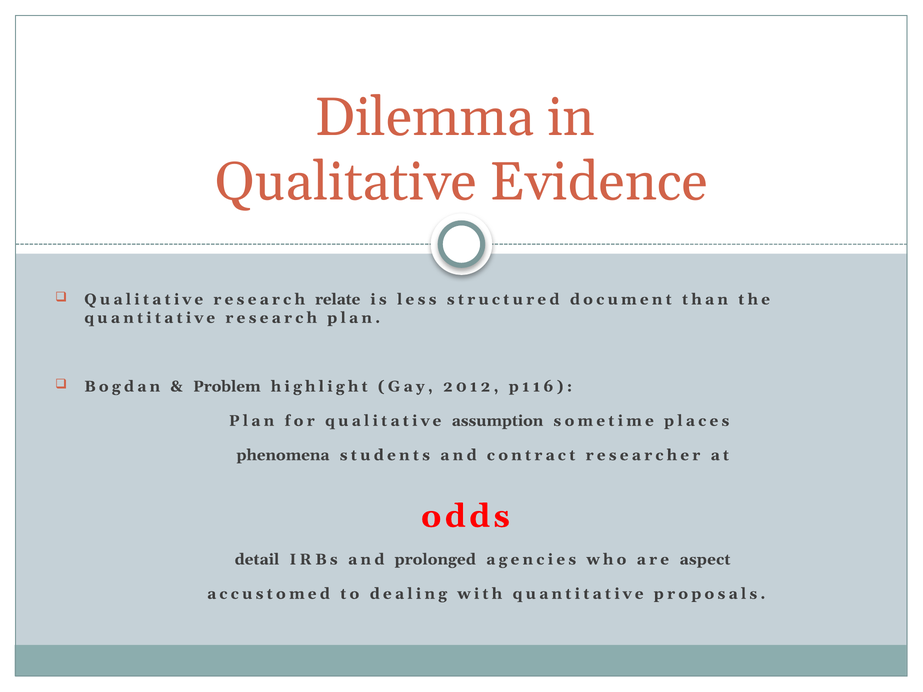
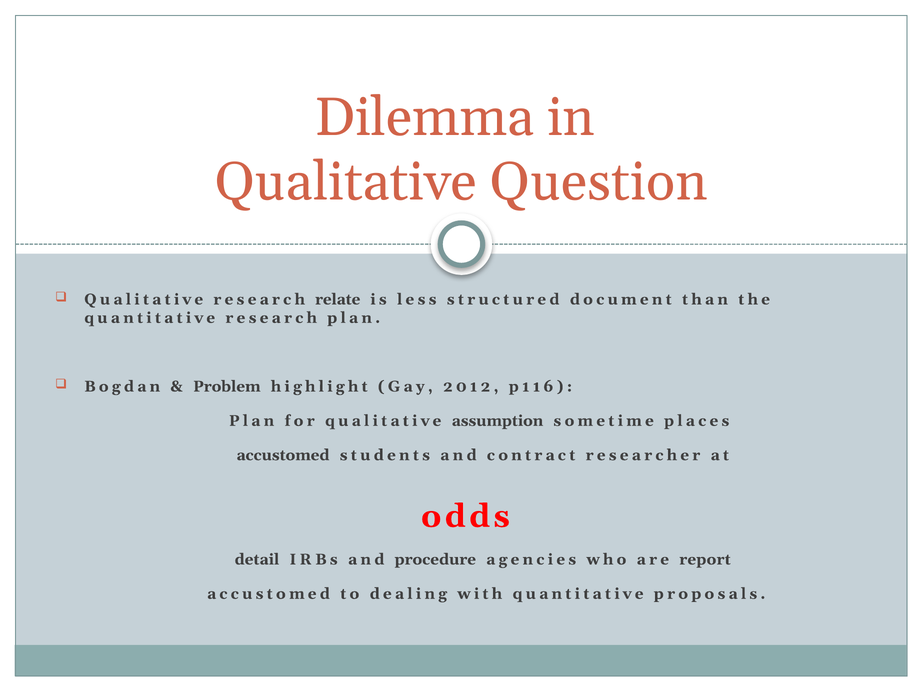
Evidence: Evidence -> Question (599, 182)
phenomena: phenomena -> accustomed (283, 455)
prolonged: prolonged -> procedure (435, 560)
aspect: aspect -> report (705, 560)
